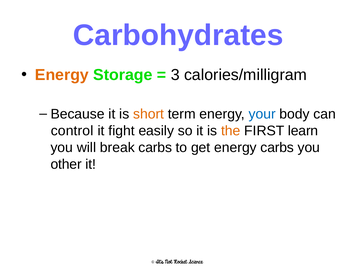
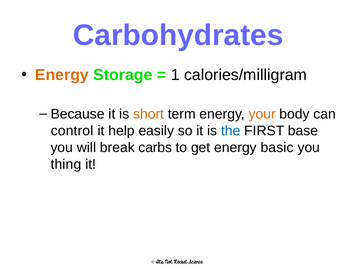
3: 3 -> 1 (175, 75)
your colour: blue -> orange (262, 114)
fight: fight -> help (122, 131)
the colour: orange -> blue (231, 131)
learn: learn -> base (303, 131)
energy carbs: carbs -> basic (277, 148)
other: other -> thing (66, 164)
